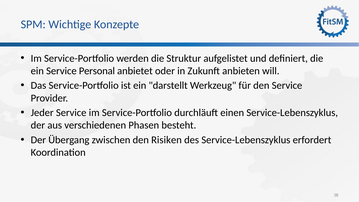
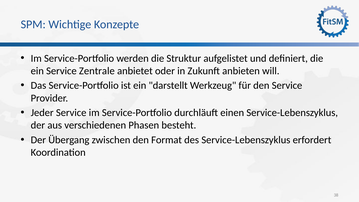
Personal: Personal -> Zentrale (97, 71)
Risiken: Risiken -> Format (167, 140)
